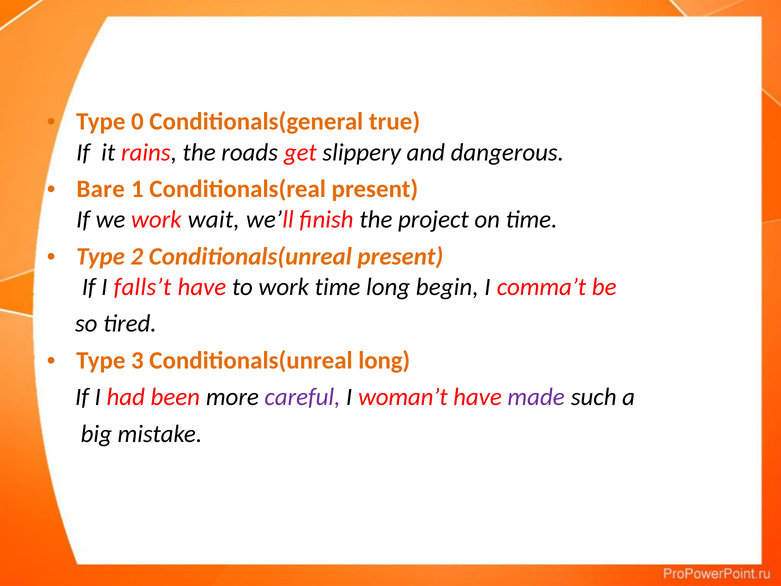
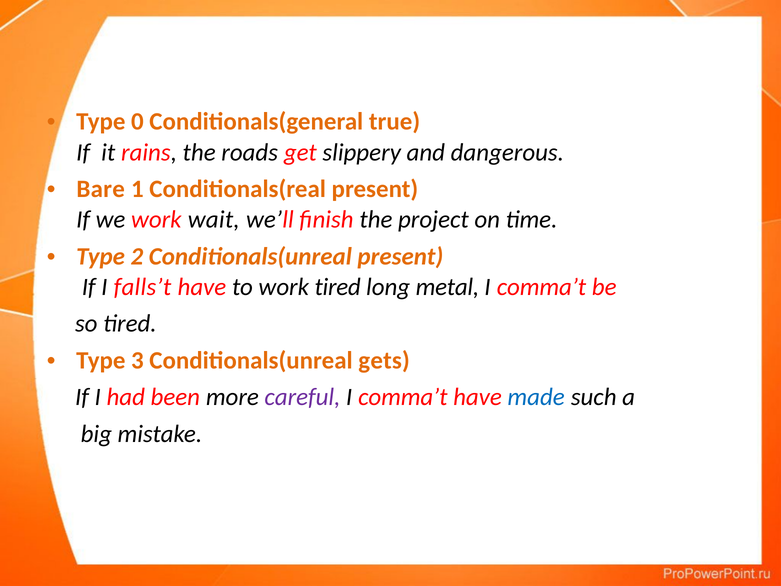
work time: time -> tired (338, 287)
begin: begin -> metal (447, 287)
Conditionals(unreal long: long -> gets (384, 360)
woman’t: woman’t -> comma’t (403, 397)
made colour: purple -> blue (536, 397)
